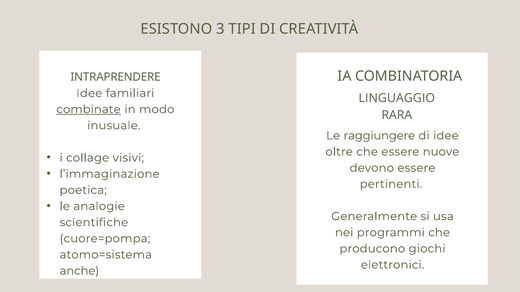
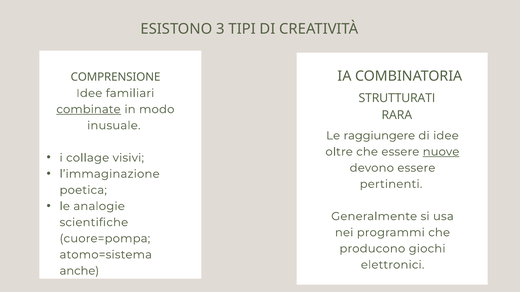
INTRAPRENDERE: INTRAPRENDERE -> COMPRENSIONE (115, 77)
LINGUAGGIO: LINGUAGGIO -> STRUTTURATI (397, 98)
nuove underline: none -> present (441, 152)
